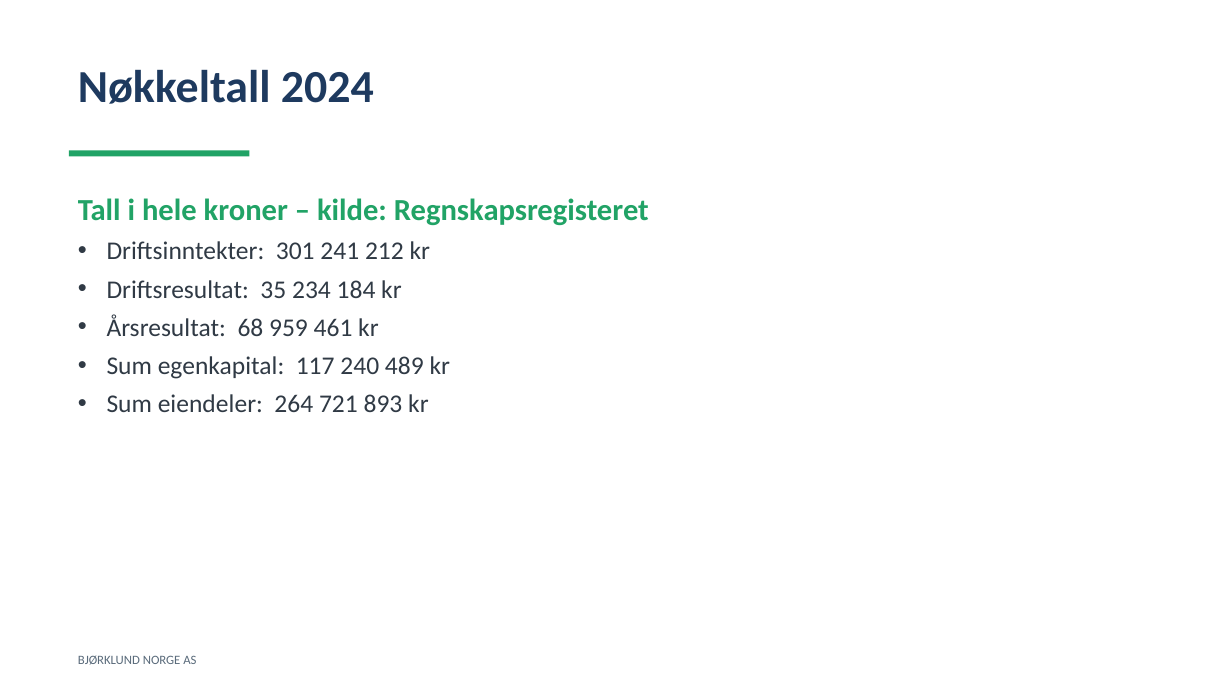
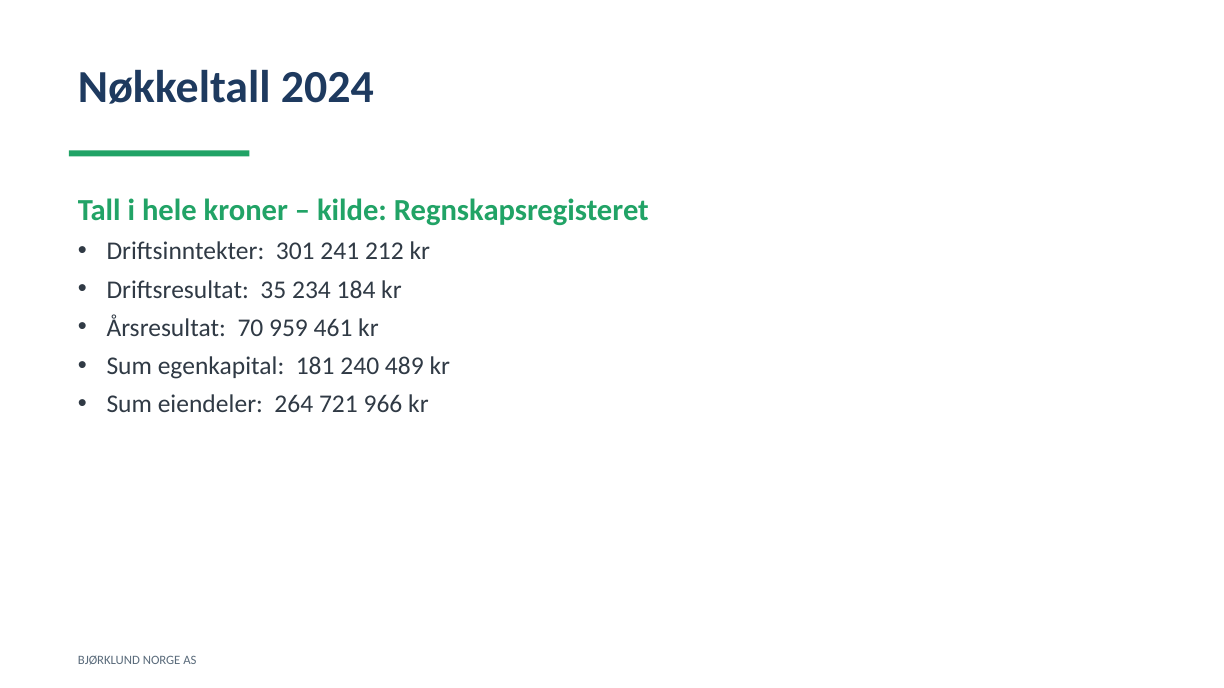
68: 68 -> 70 (250, 328)
117: 117 -> 181 (315, 367)
893: 893 -> 966 (383, 405)
